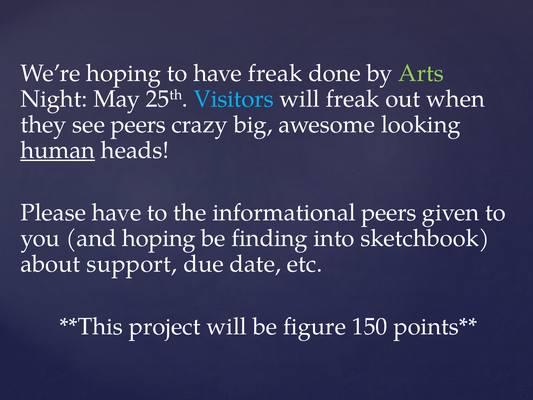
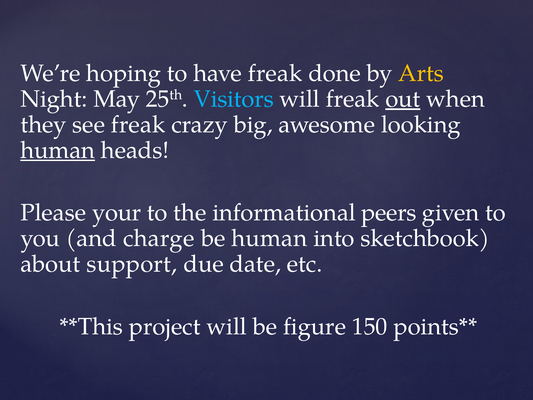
Arts colour: light green -> yellow (421, 73)
out underline: none -> present (403, 99)
see peers: peers -> freak (138, 125)
Please have: have -> your (117, 213)
and hoping: hoping -> charge (159, 238)
be finding: finding -> human (269, 238)
